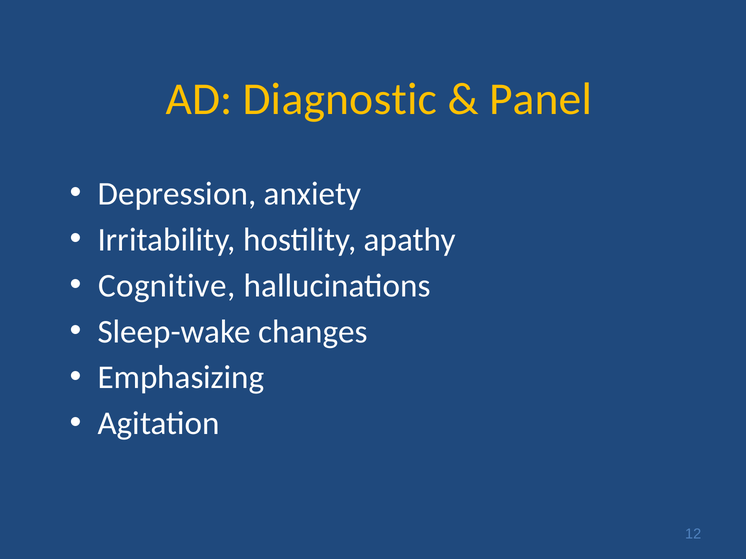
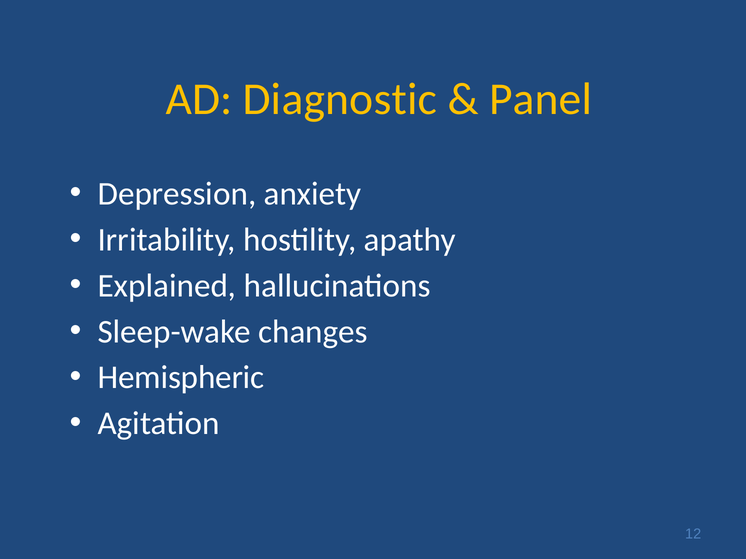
Cognitive: Cognitive -> Explained (167, 286)
Emphasizing: Emphasizing -> Hemispheric (181, 378)
